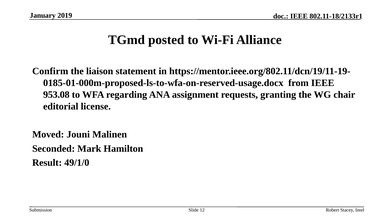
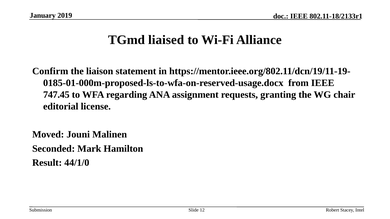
posted: posted -> liaised (166, 40)
953.08: 953.08 -> 747.45 (56, 95)
49/1/0: 49/1/0 -> 44/1/0 (77, 163)
